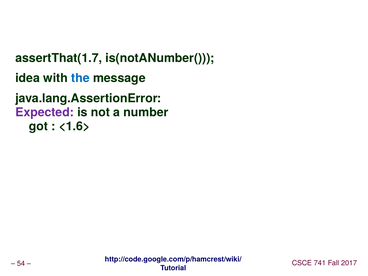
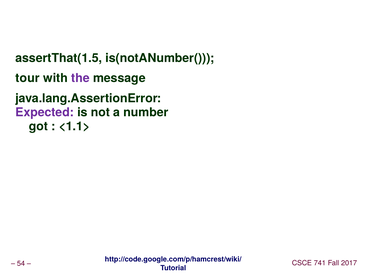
assertThat(1.7: assertThat(1.7 -> assertThat(1.5 (59, 58)
idea: idea -> tour (28, 78)
the colour: blue -> purple (80, 78)
<1.6>: <1.6> -> <1.1> (74, 126)
